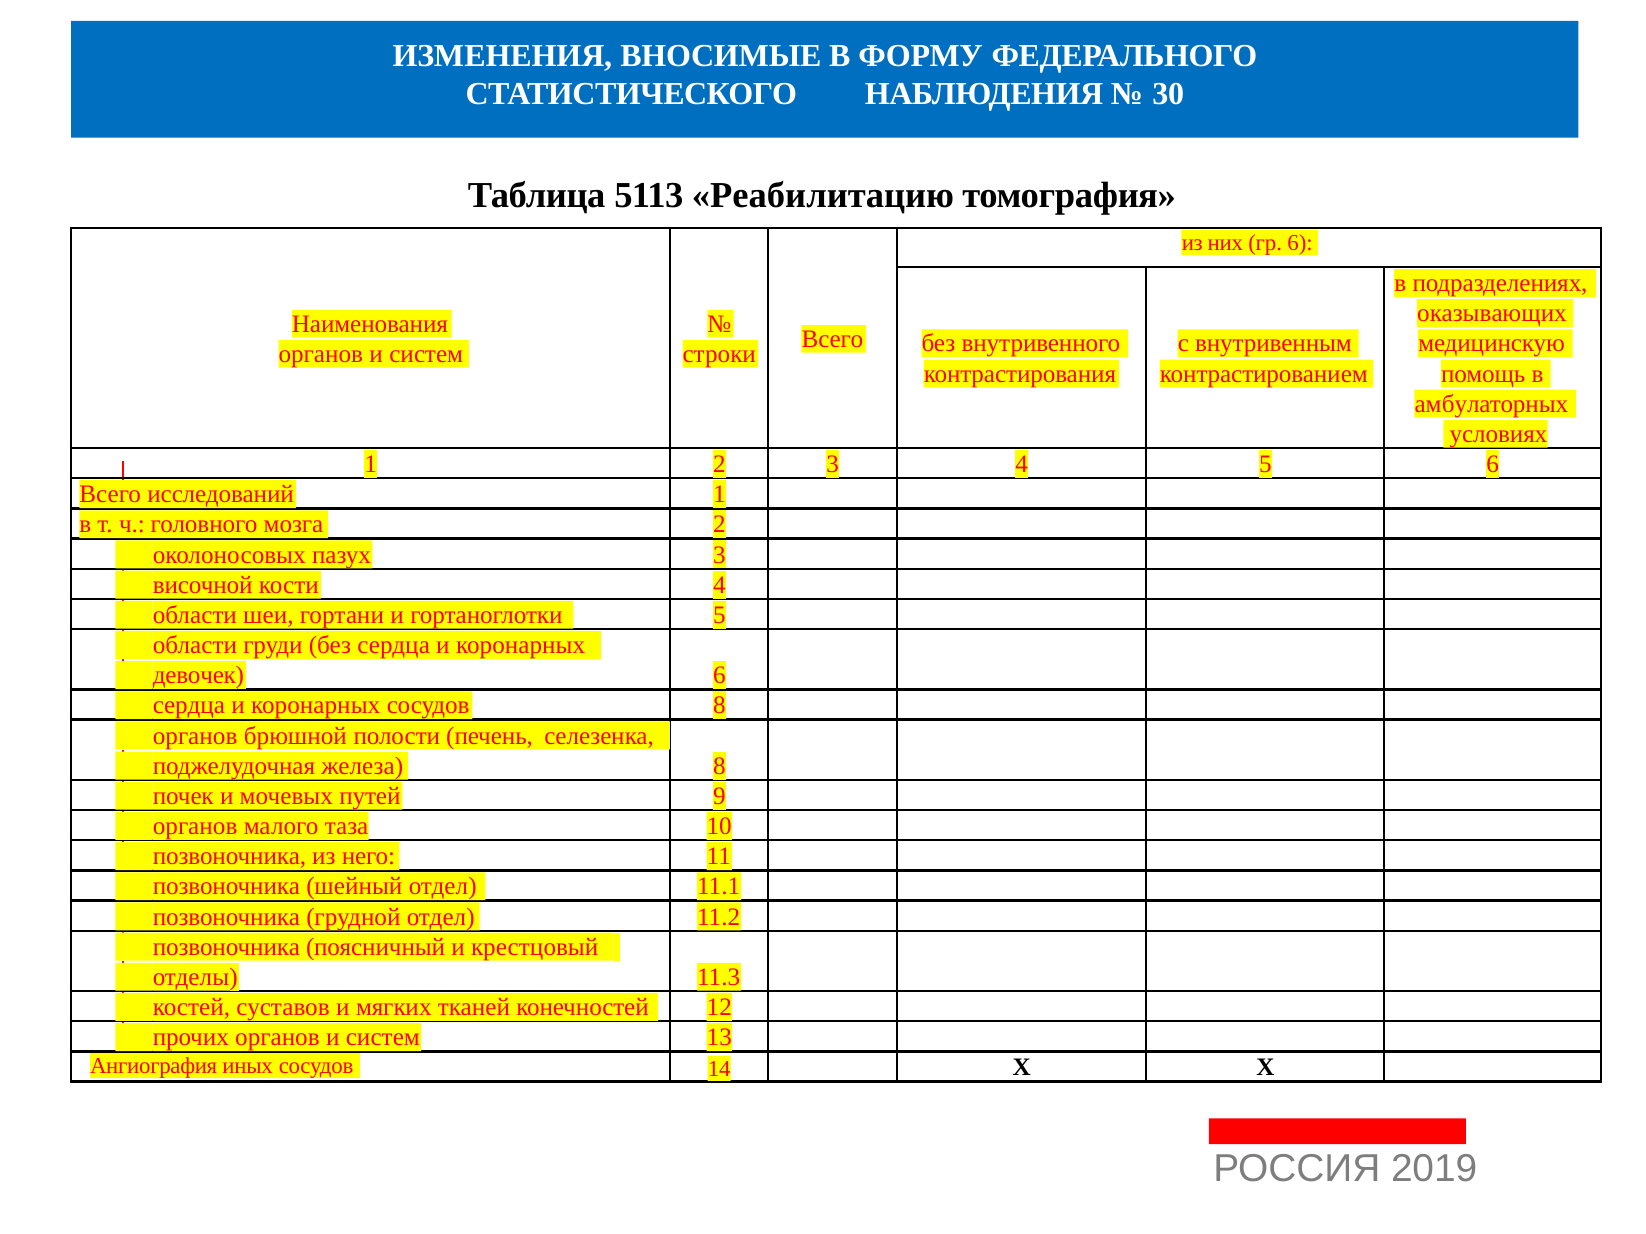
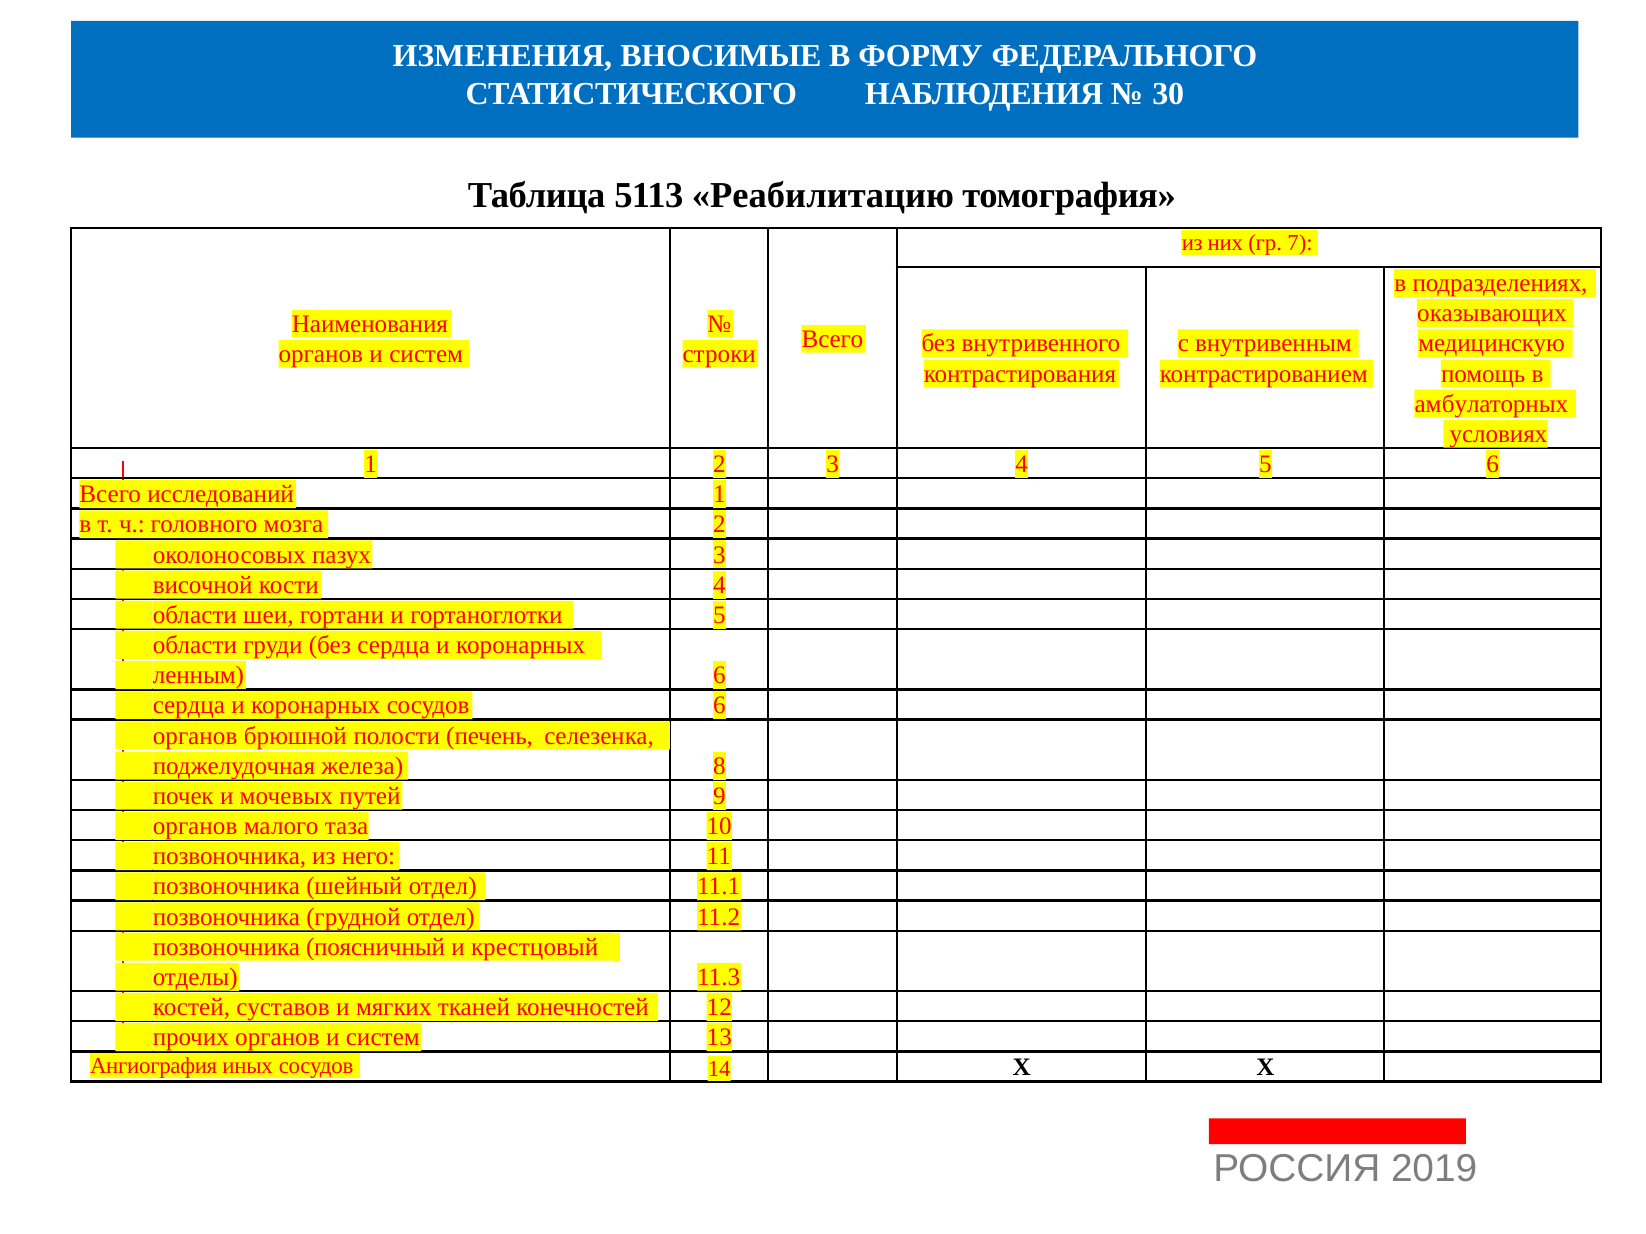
гр 6: 6 -> 7 (1300, 243)
девочек: девочек -> ленным (198, 676)
сосудов 8: 8 -> 6 (719, 706)
